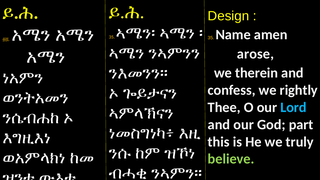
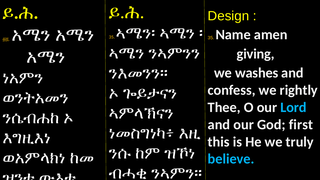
arose: arose -> giving (256, 54)
therein: therein -> washes (257, 73)
part: part -> first (301, 125)
believe colour: light green -> light blue (231, 159)
